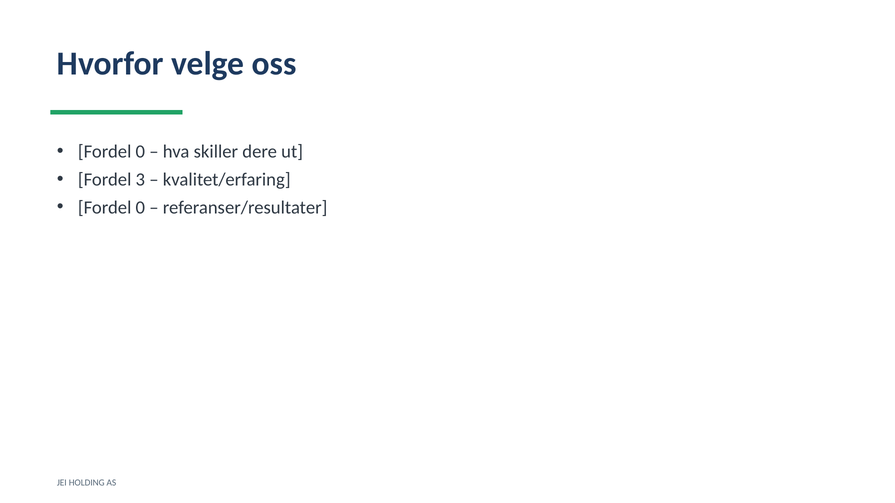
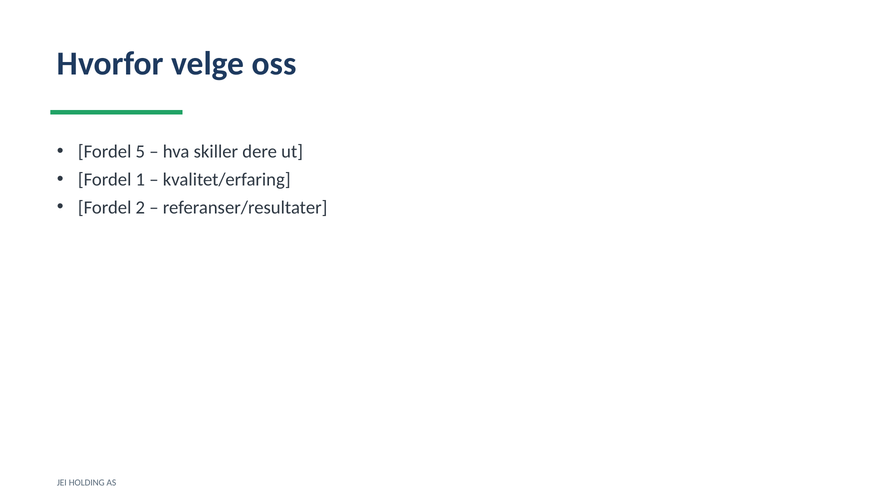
0: 0 -> 5 (140, 152)
3: 3 -> 1 (140, 180)
0: 0 -> 2 (140, 208)
